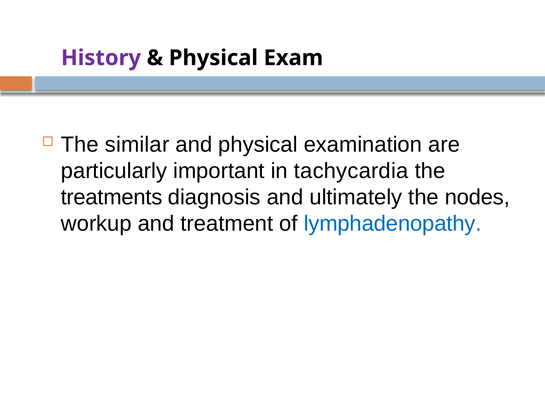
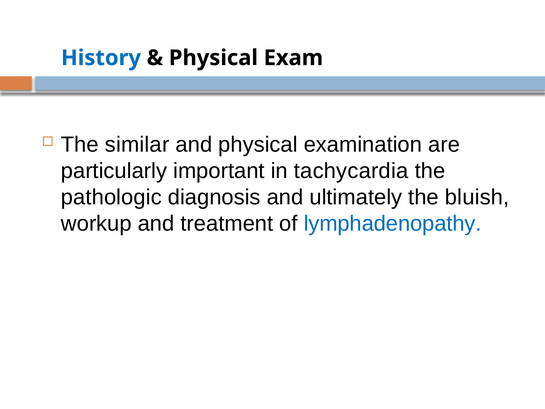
History colour: purple -> blue (101, 58)
treatments: treatments -> pathologic (111, 197)
nodes: nodes -> bluish (477, 197)
